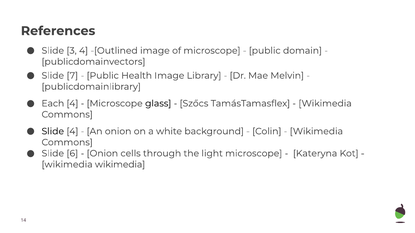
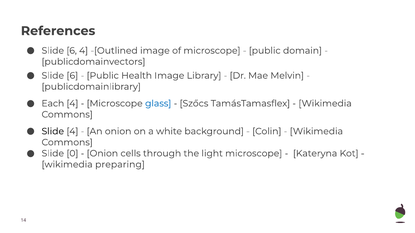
3: 3 -> 6 (72, 51)
7: 7 -> 6 (72, 76)
glass colour: black -> blue (158, 104)
6: 6 -> 0 (72, 154)
wikimedia wikimedia: wikimedia -> preparing (120, 165)
